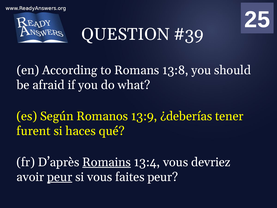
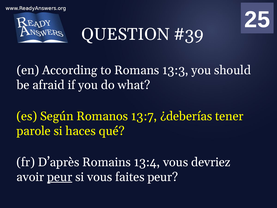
13:8: 13:8 -> 13:3 (175, 70)
13:9: 13:9 -> 13:7 (144, 116)
furent: furent -> parole (34, 131)
Romains underline: present -> none (107, 162)
